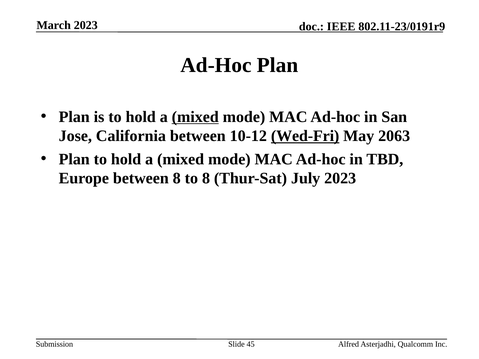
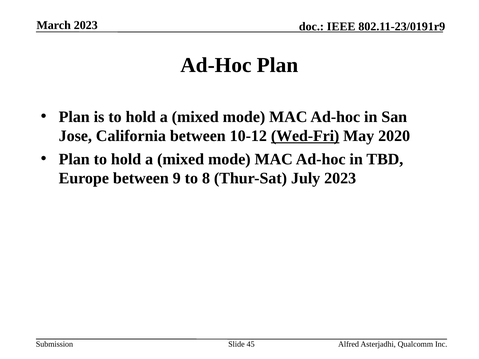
mixed underline: present -> none (195, 117)
2063: 2063 -> 2020 (394, 136)
between 8: 8 -> 9 (177, 178)
